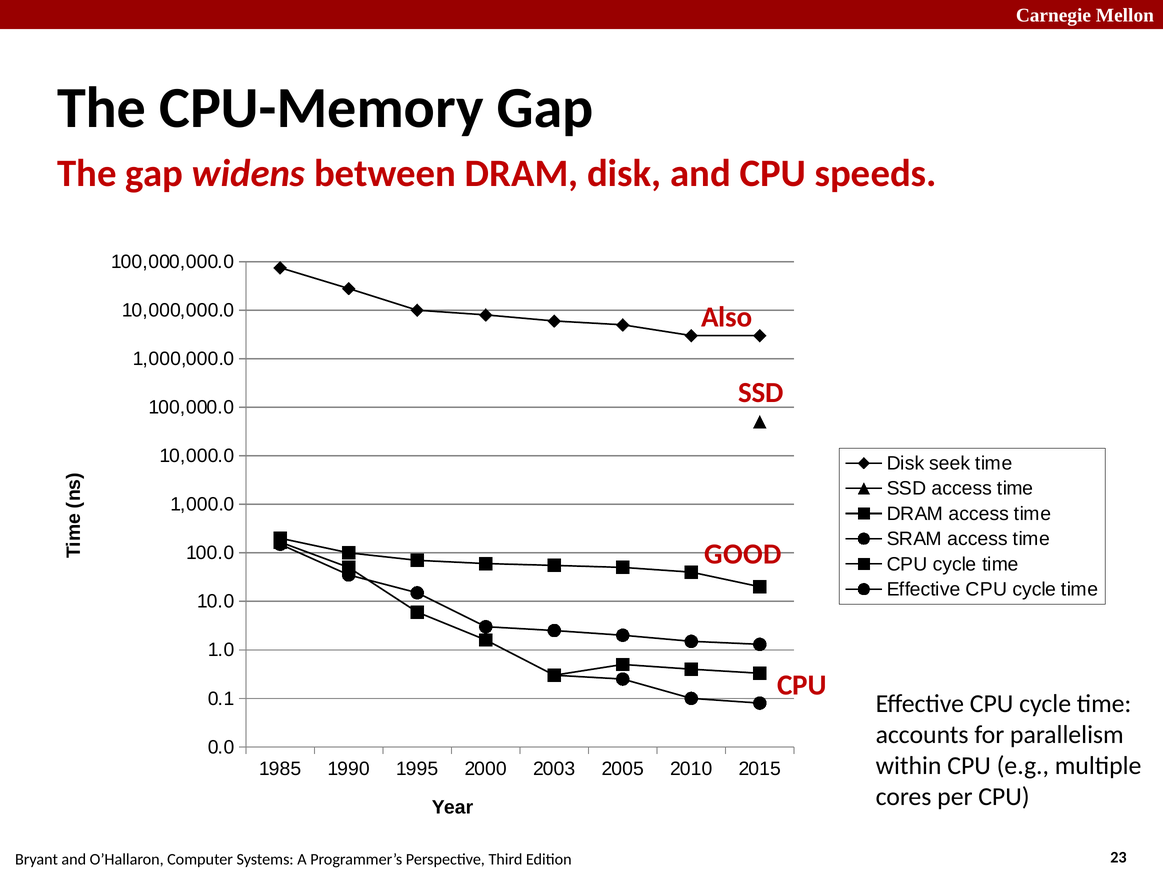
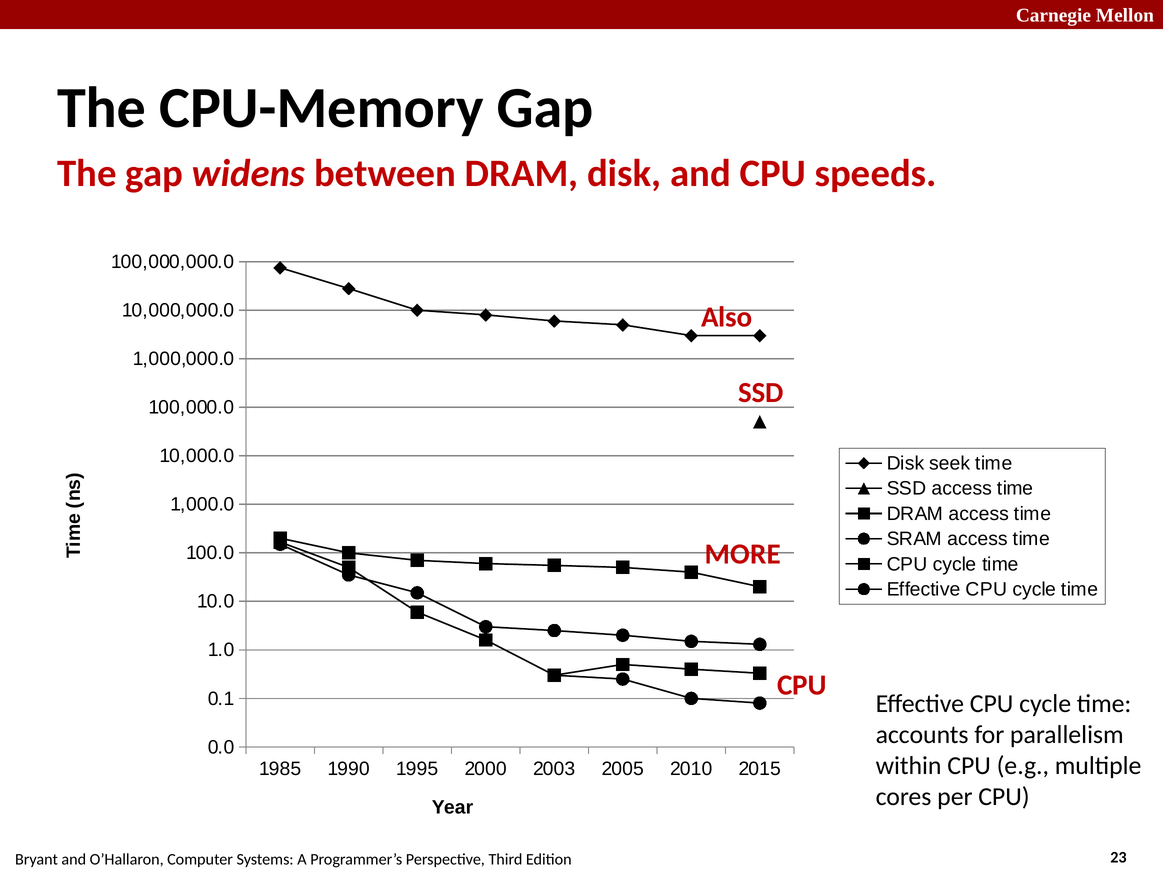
GOOD: GOOD -> MORE (743, 554)
